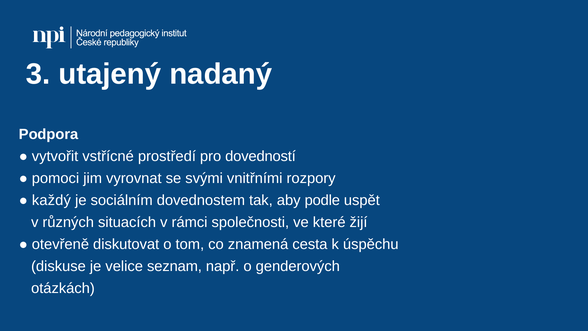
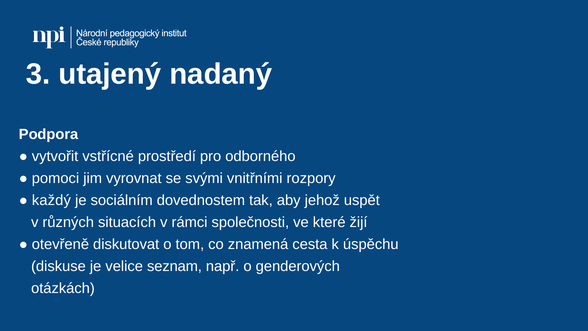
dovedností: dovedností -> odborného (260, 156)
podle: podle -> jehož (322, 200)
